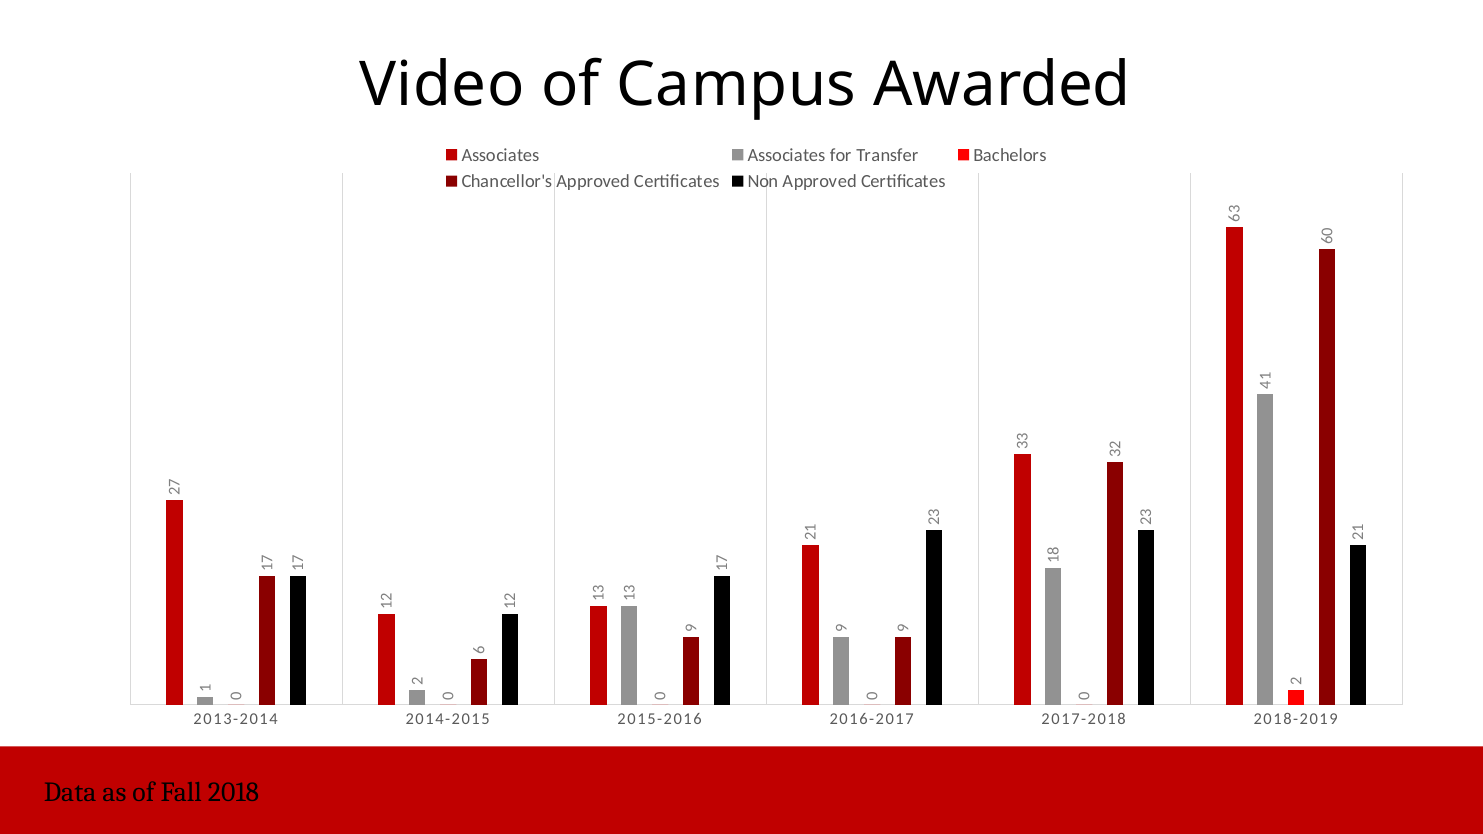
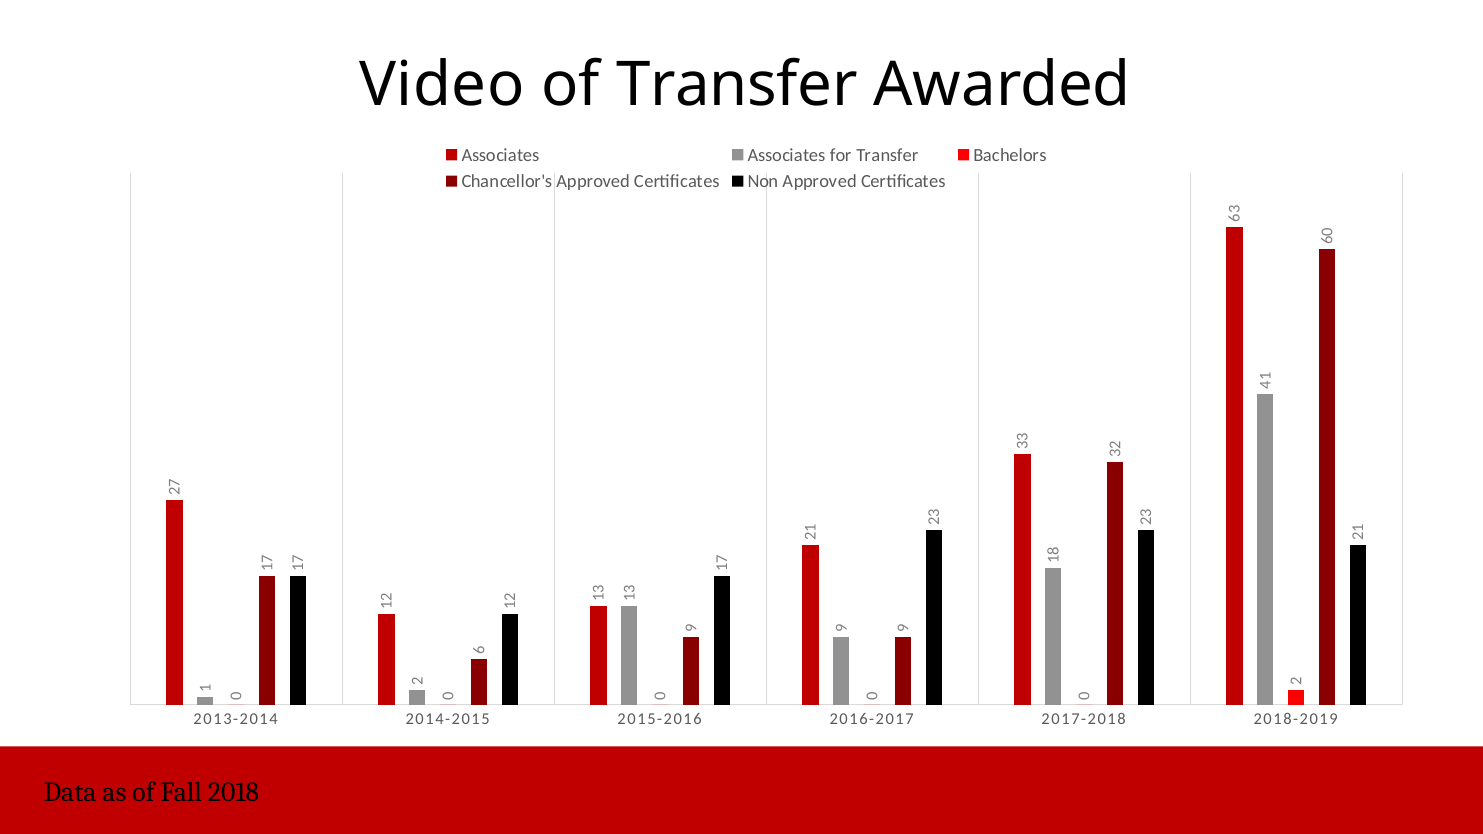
of Campus: Campus -> Transfer (737, 85)
